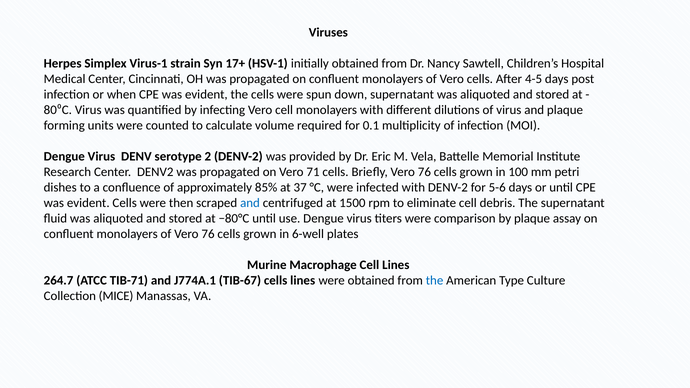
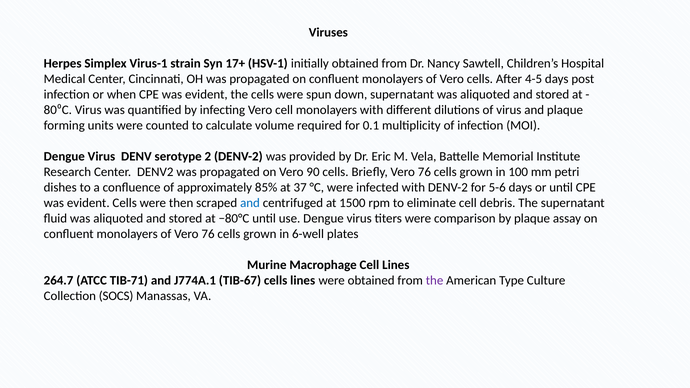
71: 71 -> 90 (313, 172)
the colour: blue -> purple (435, 281)
MICE: MICE -> SOCS (116, 296)
